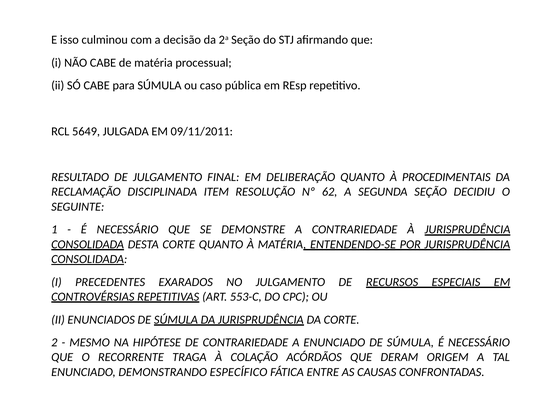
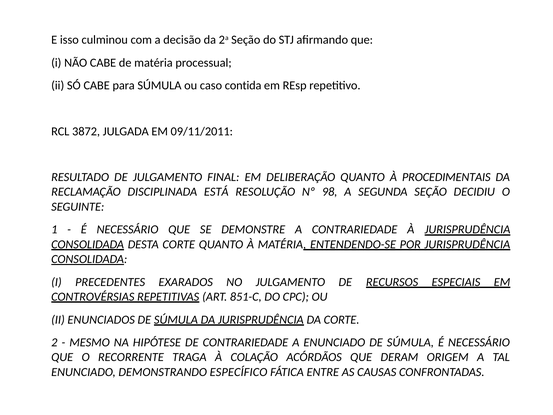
pública: pública -> contida (243, 86)
5649: 5649 -> 3872 (86, 131)
ITEM: ITEM -> ESTÁ (216, 192)
62: 62 -> 98 (330, 192)
553-C: 553-C -> 851-C (246, 297)
